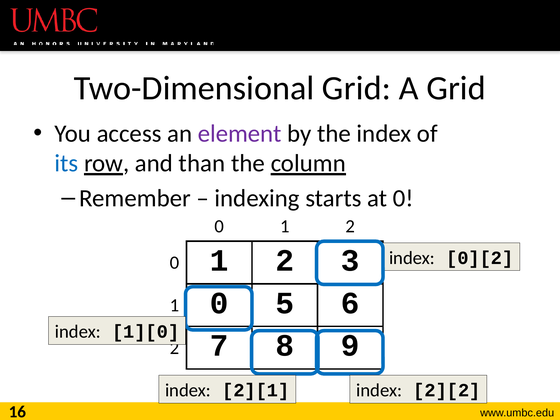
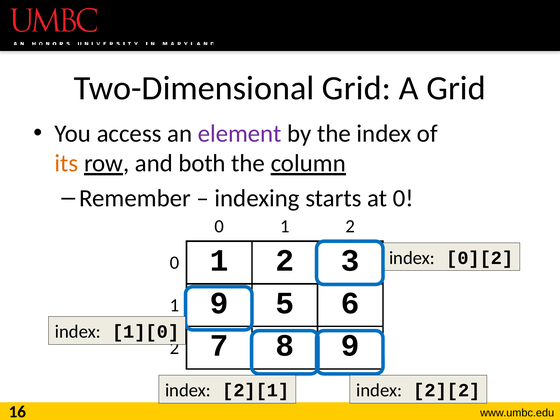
its colour: blue -> orange (66, 163)
than: than -> both (202, 163)
1 0: 0 -> 9 (219, 303)
